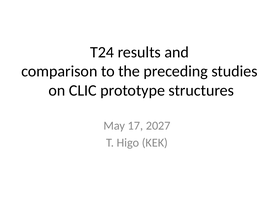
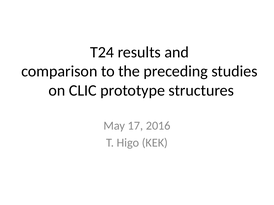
2027: 2027 -> 2016 (158, 126)
